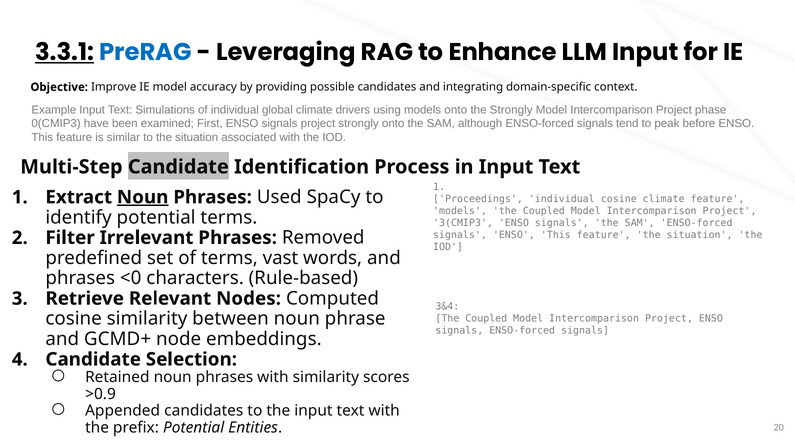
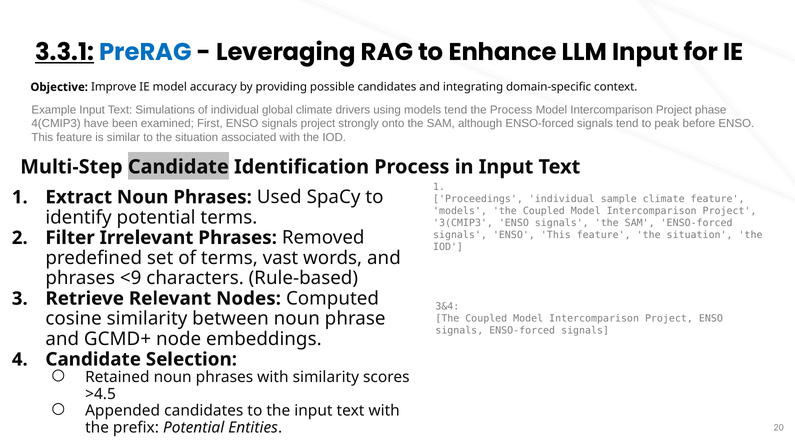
models onto: onto -> tend (456, 110)
the Strongly: Strongly -> Process (511, 110)
0(CMIP3: 0(CMIP3 -> 4(CMIP3 (56, 124)
Noun underline: present -> none (143, 197)
individual cosine: cosine -> sample (619, 199)
<0: <0 -> <9 (131, 278)
>0.9: >0.9 -> >4.5 (101, 394)
